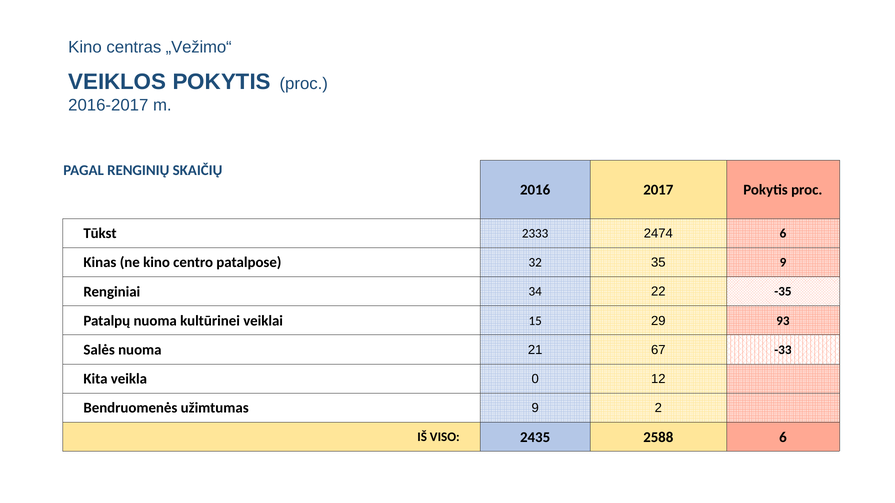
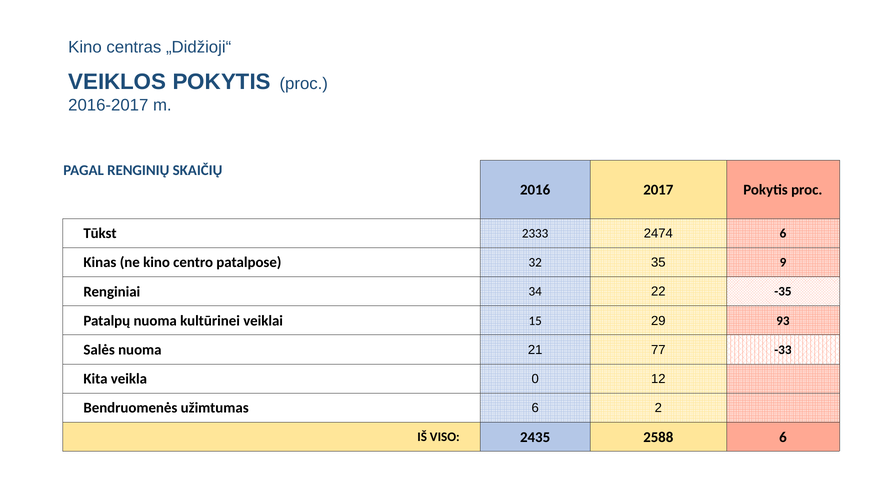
„Vežimo“: „Vežimo“ -> „Didžioji“ (199, 47)
67: 67 -> 77 (658, 350)
užimtumas 9: 9 -> 6 (535, 408)
